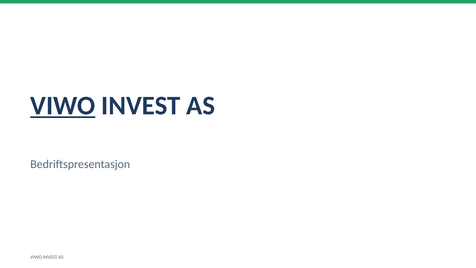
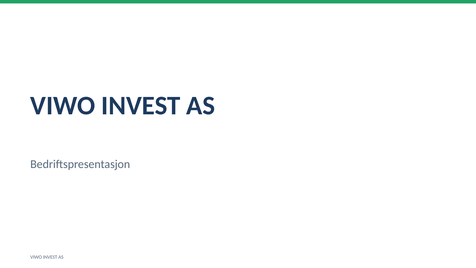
VIWO underline: present -> none (63, 106)
